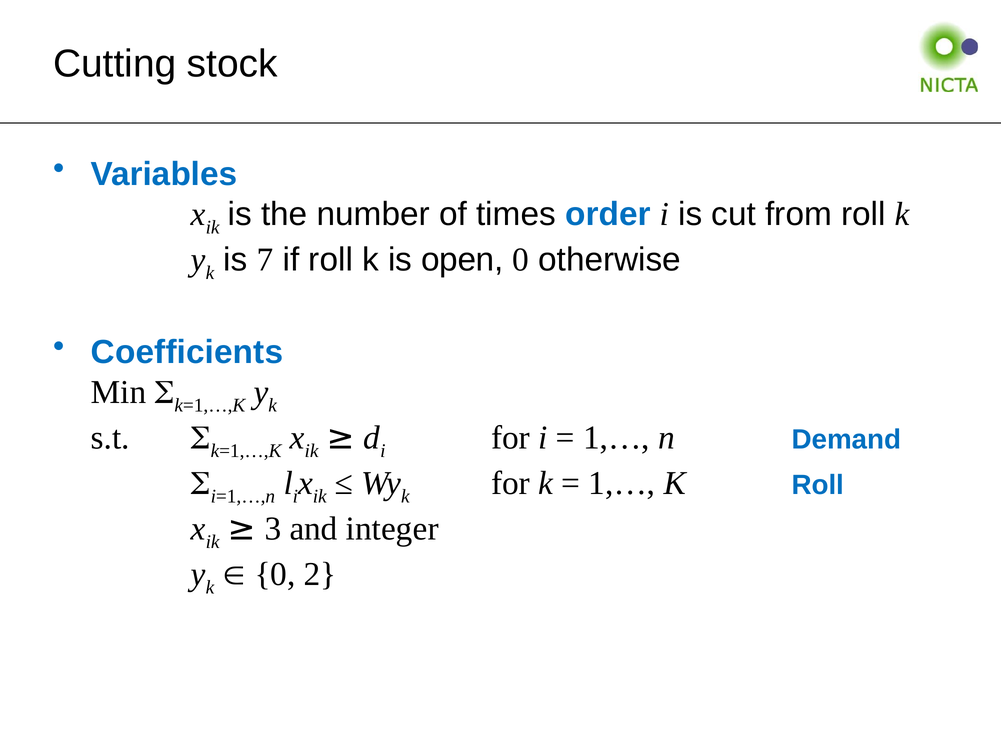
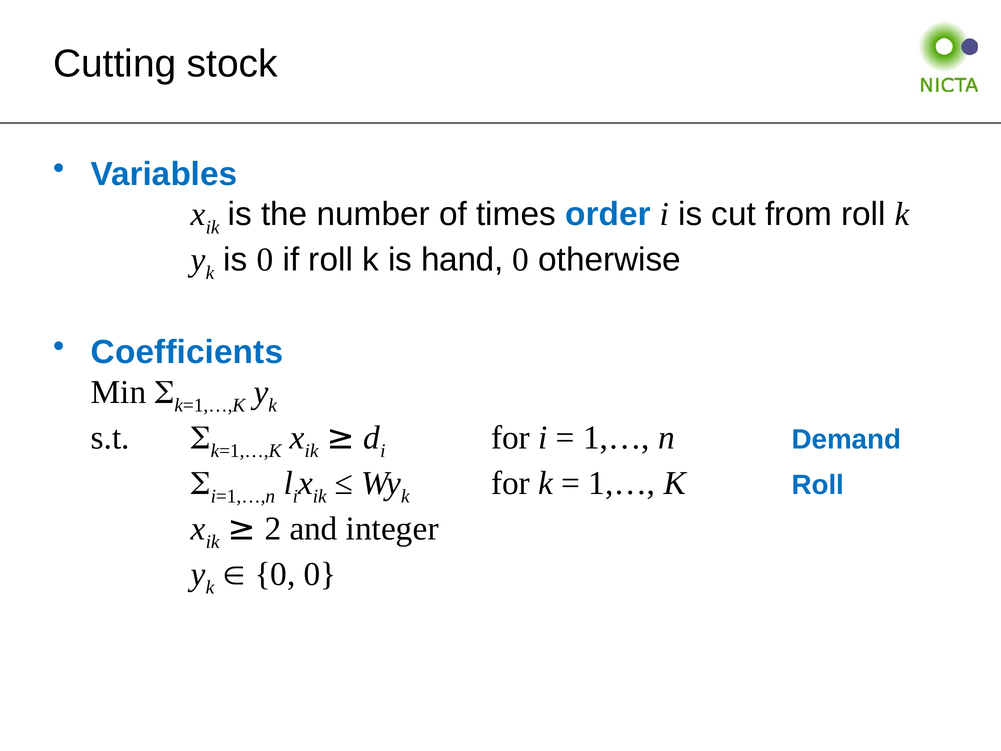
is 7: 7 -> 0 (265, 260)
open: open -> hand (462, 260)
3: 3 -> 2 (273, 529)
0 2: 2 -> 0 (320, 574)
